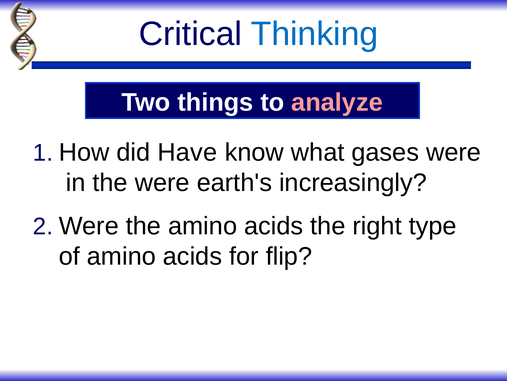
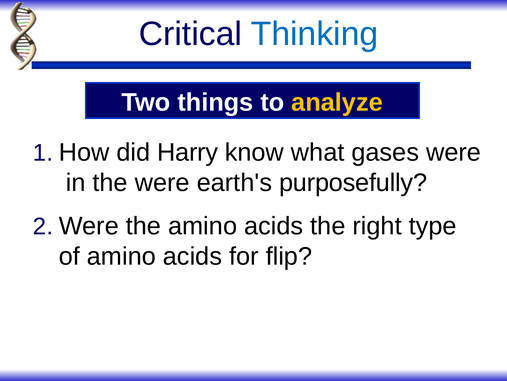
analyze colour: pink -> yellow (337, 102)
Have: Have -> Harry (188, 152)
increasingly: increasingly -> purposefully (353, 183)
